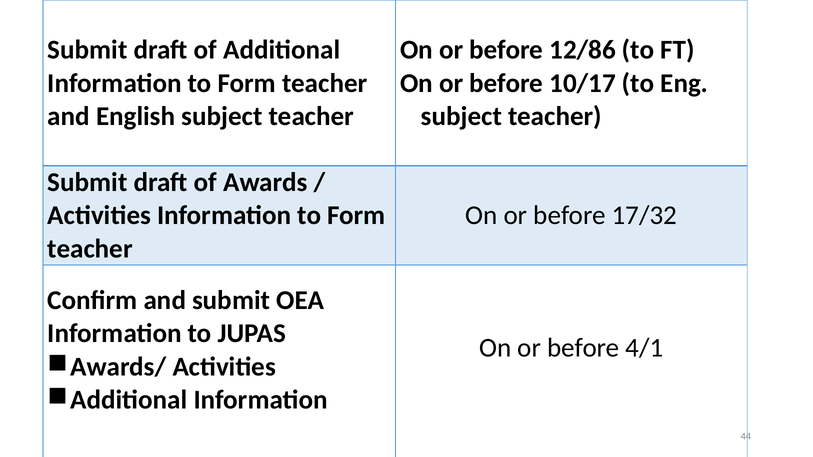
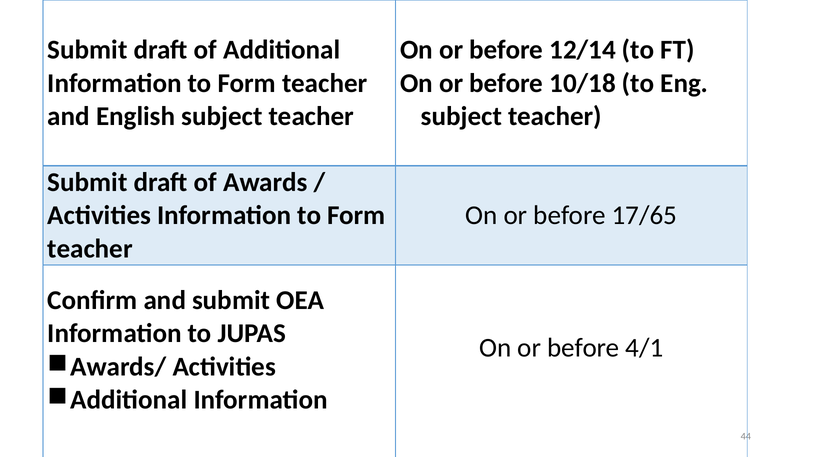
12/86: 12/86 -> 12/14 (583, 50)
10/17: 10/17 -> 10/18 (583, 83)
17/32: 17/32 -> 17/65 (644, 216)
